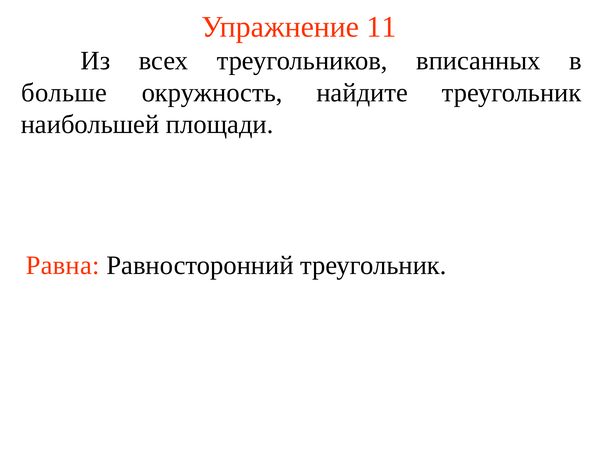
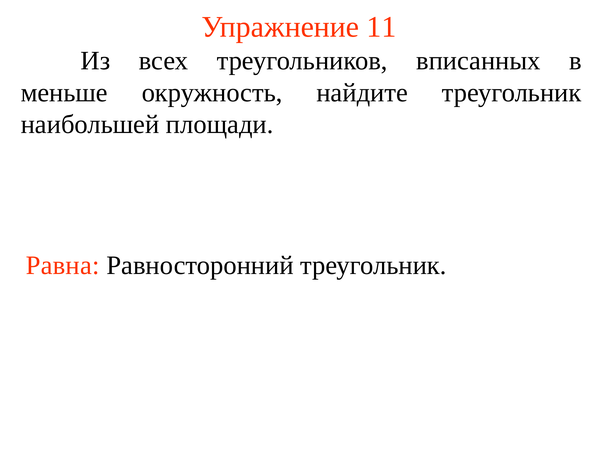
больше: больше -> меньше (64, 93)
